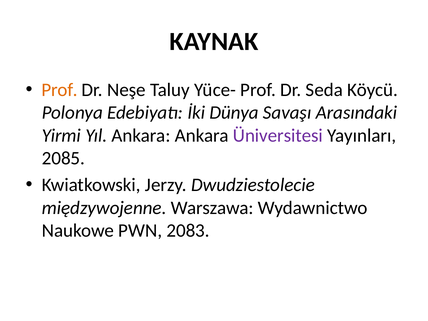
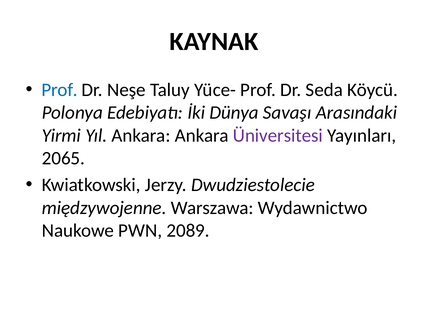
Prof colour: orange -> blue (60, 90)
2085: 2085 -> 2065 (63, 158)
2083: 2083 -> 2089 (188, 231)
